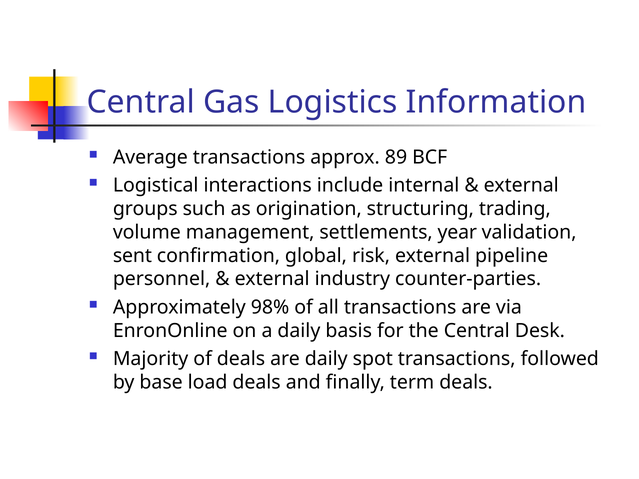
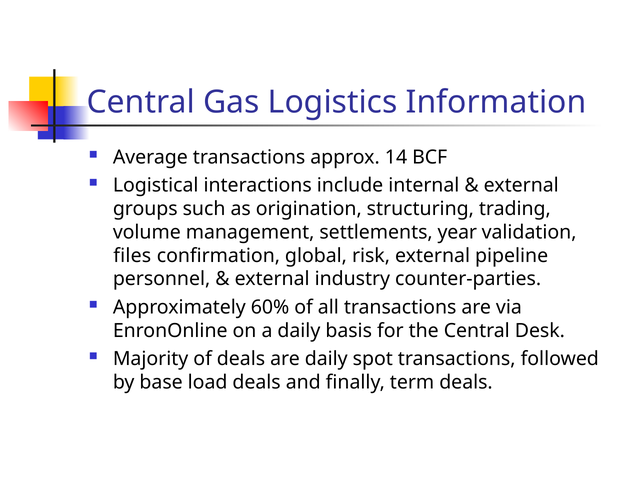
89: 89 -> 14 (396, 157)
sent: sent -> files (132, 256)
98%: 98% -> 60% (270, 307)
